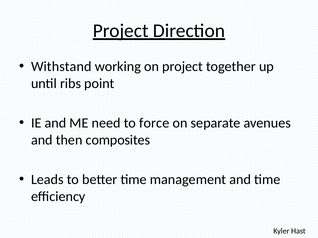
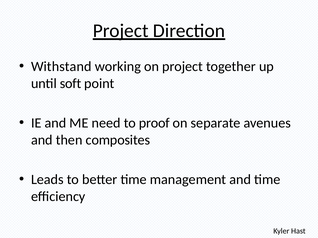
ribs: ribs -> soft (71, 84)
force: force -> proof (154, 123)
